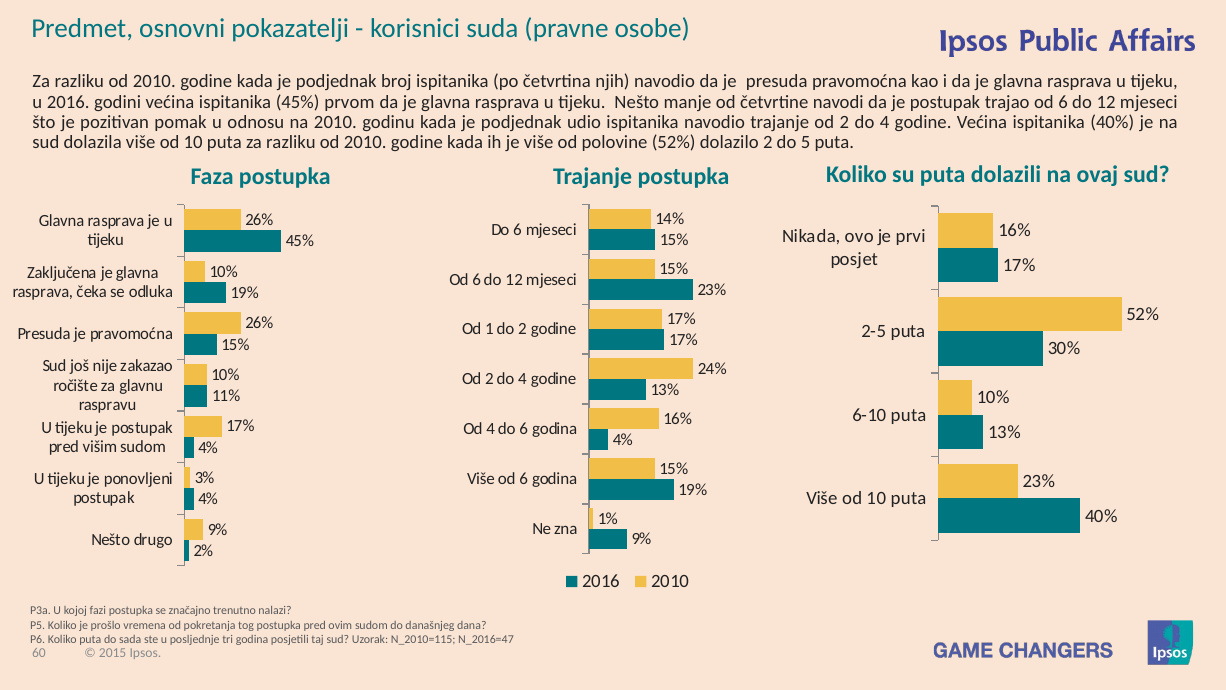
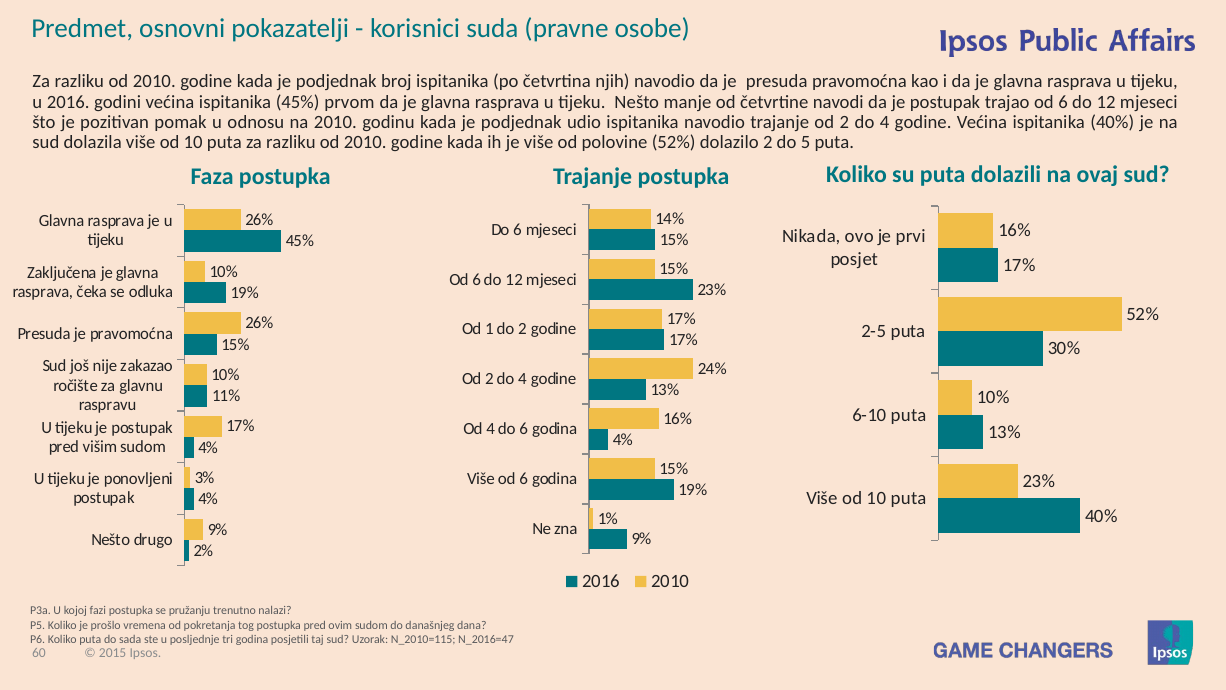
značajno: značajno -> pružanju (190, 610)
